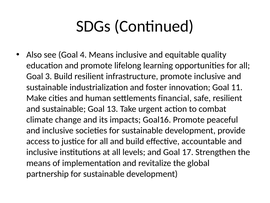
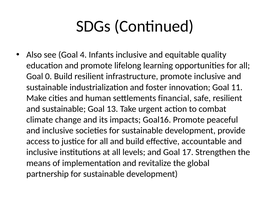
4 Means: Means -> Infants (101, 55)
3: 3 -> 0 (49, 76)
